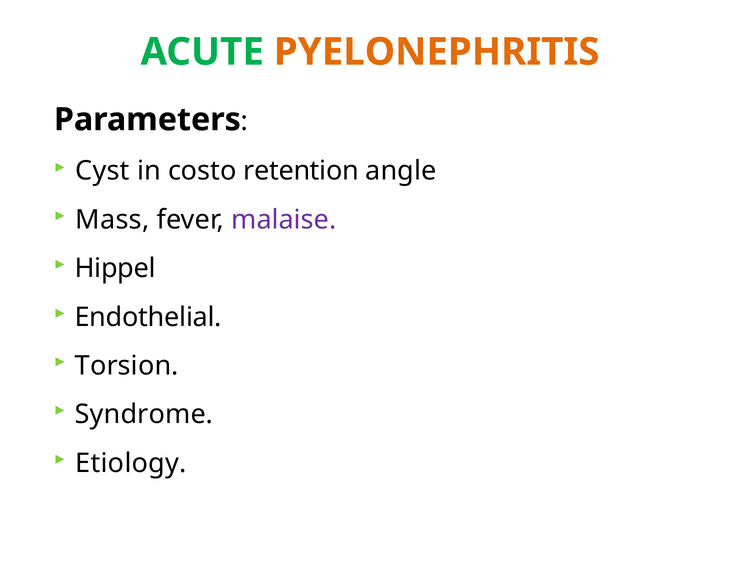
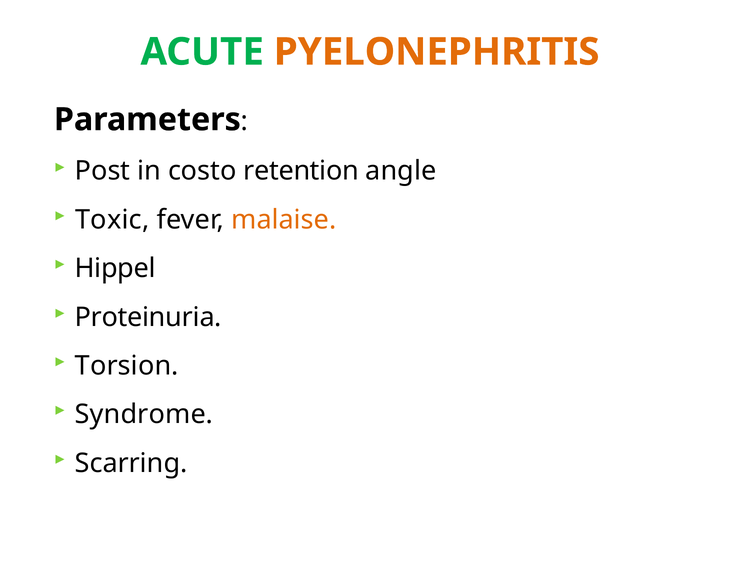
Cyst: Cyst -> Post (103, 171)
Mass: Mass -> Toxic (112, 220)
malaise colour: purple -> orange (284, 220)
Endothelial: Endothelial -> Proteinuria (148, 317)
Etiology: Etiology -> Scarring (131, 464)
